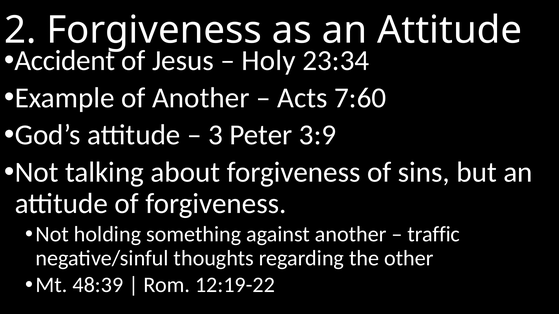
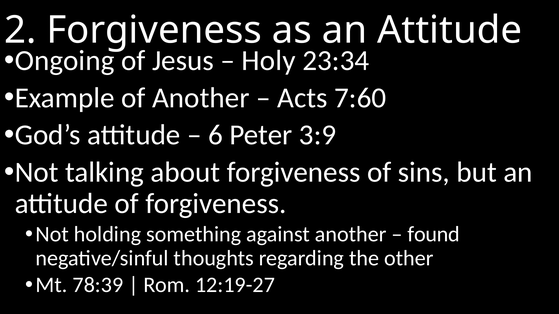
Accident: Accident -> Ongoing (65, 61)
3: 3 -> 6 (216, 135)
traffic: traffic -> found (434, 235)
48:39: 48:39 -> 78:39 (98, 285)
12:19-22: 12:19-22 -> 12:19-27 (235, 285)
